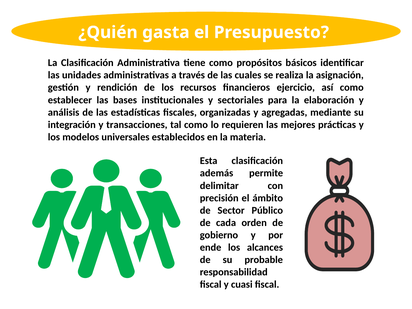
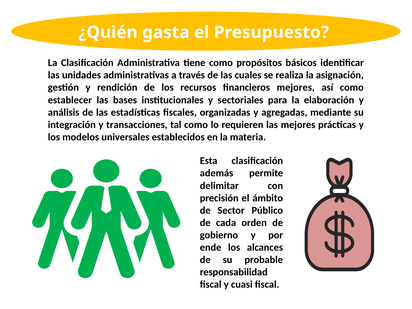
financieros ejercicio: ejercicio -> mejores (296, 88)
